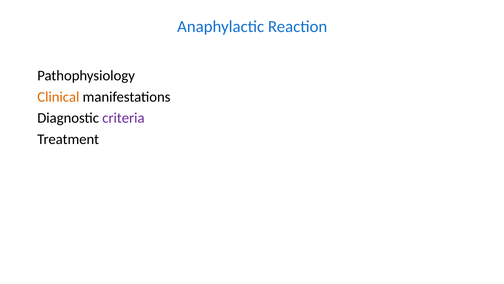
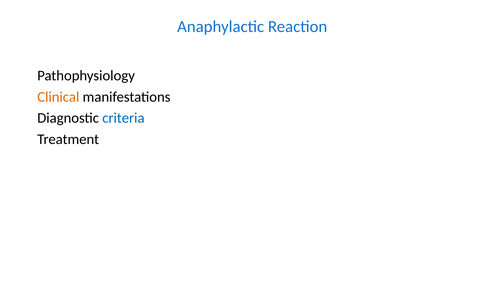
criteria colour: purple -> blue (123, 118)
